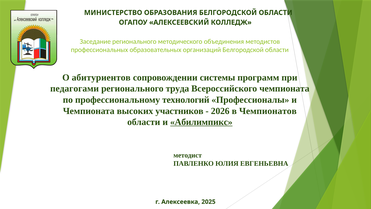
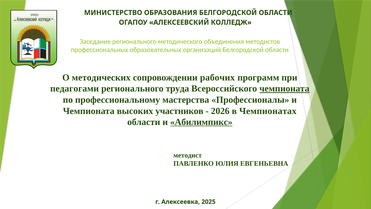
абитуриентов: абитуриентов -> методических (101, 77)
системы: системы -> рабочих (217, 77)
чемпионата underline: none -> present (284, 89)
технологий: технологий -> мастерства (186, 100)
Чемпионатов: Чемпионатов -> Чемпионатах (268, 111)
